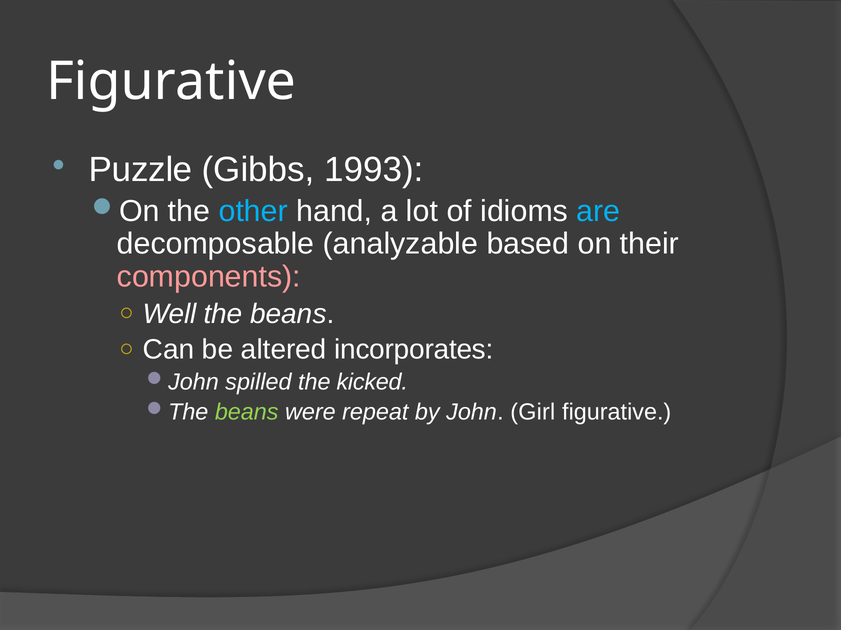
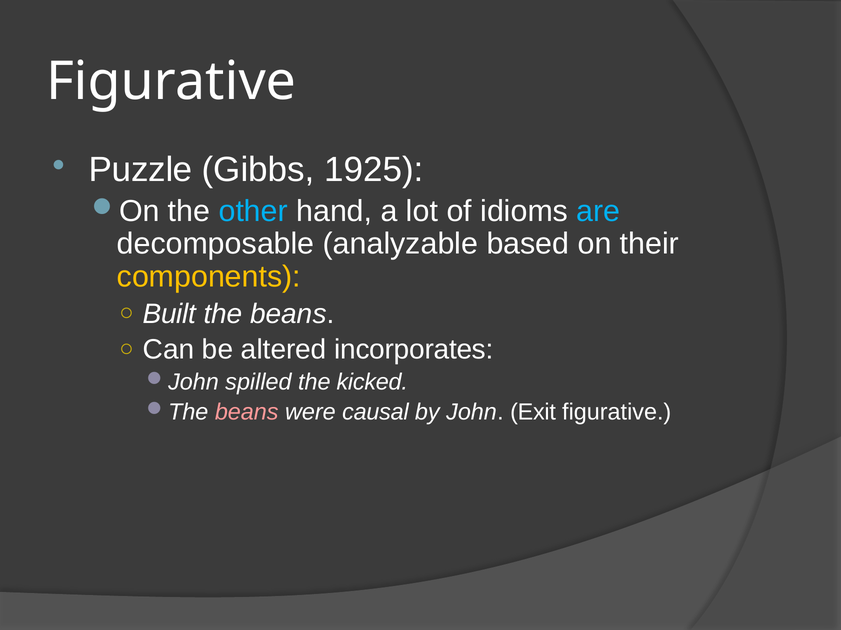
1993: 1993 -> 1925 (374, 170)
components colour: pink -> yellow (209, 277)
Well: Well -> Built (169, 314)
beans colour: light green -> pink (247, 412)
repeat: repeat -> causal (375, 412)
Girl: Girl -> Exit (533, 412)
